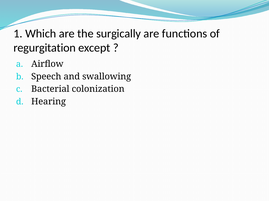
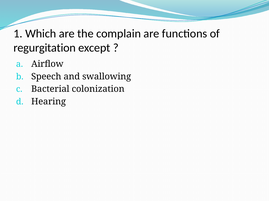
surgically: surgically -> complain (119, 34)
